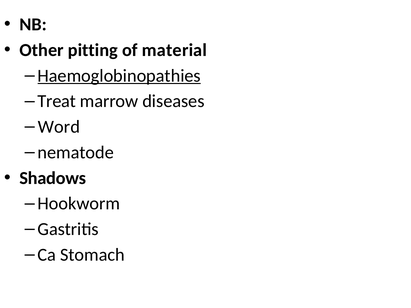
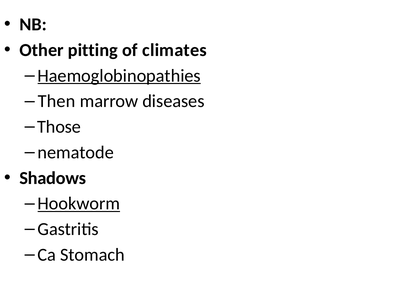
material: material -> climates (174, 50)
Treat: Treat -> Then (57, 101)
Word: Word -> Those (59, 127)
Hookworm underline: none -> present (79, 204)
